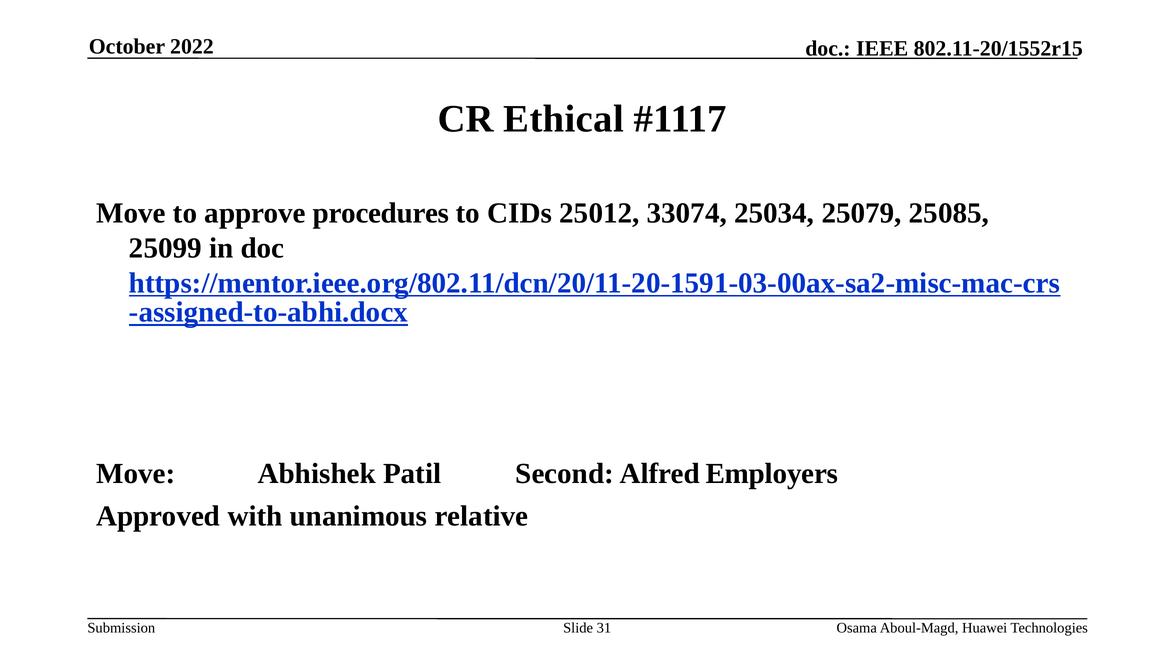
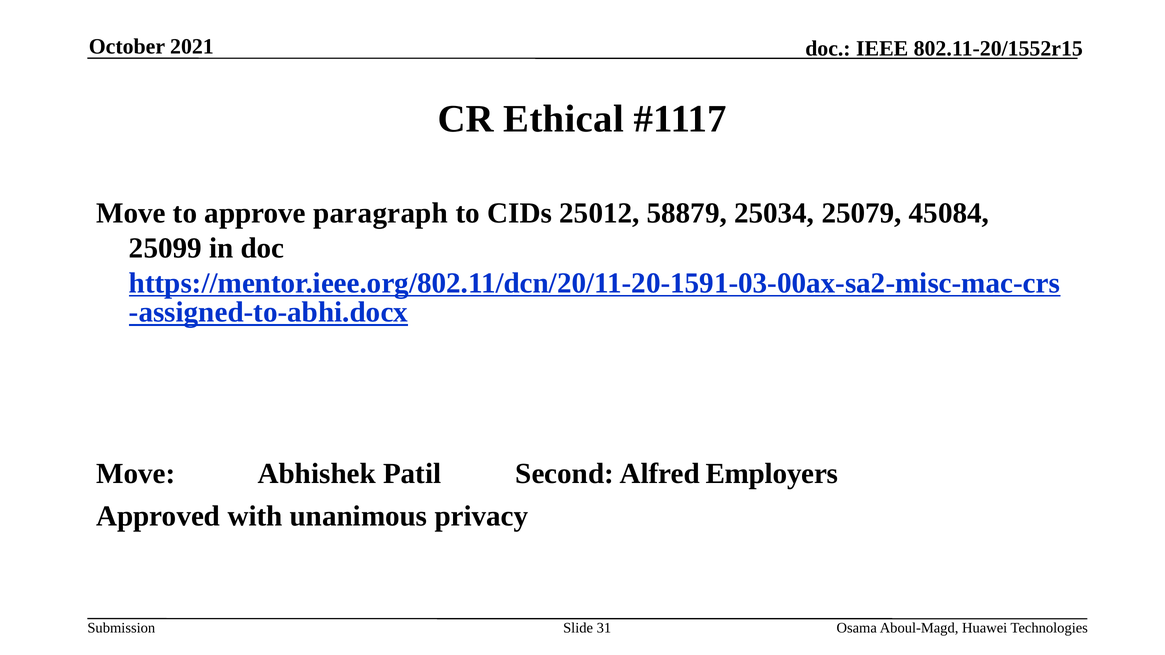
2022: 2022 -> 2021 (192, 46)
procedures: procedures -> paragraph (381, 213)
33074: 33074 -> 58879 (687, 213)
25085: 25085 -> 45084 (949, 213)
relative: relative -> privacy (481, 516)
